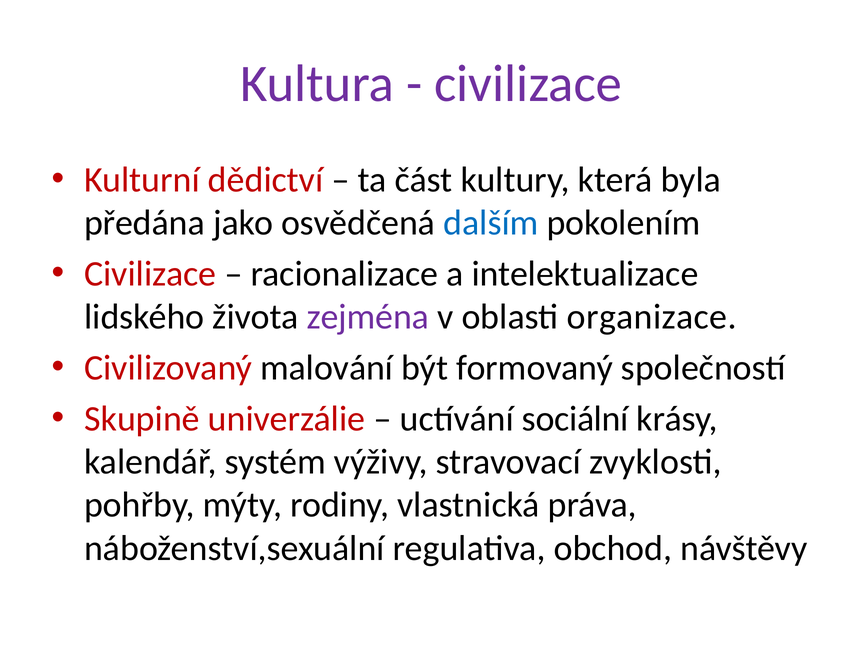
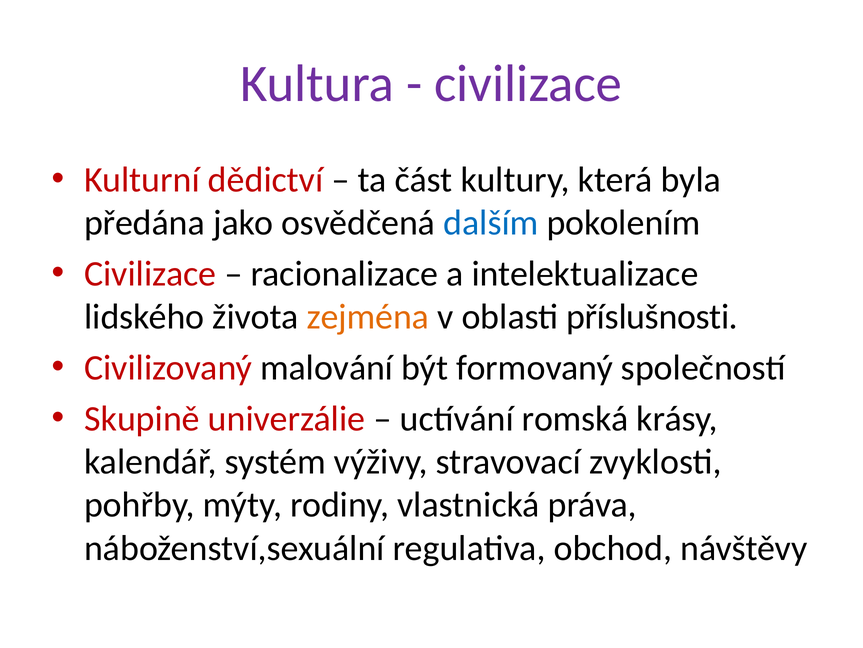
zejména colour: purple -> orange (368, 317)
organizace: organizace -> příslušnosti (652, 317)
sociální: sociální -> romská (575, 418)
